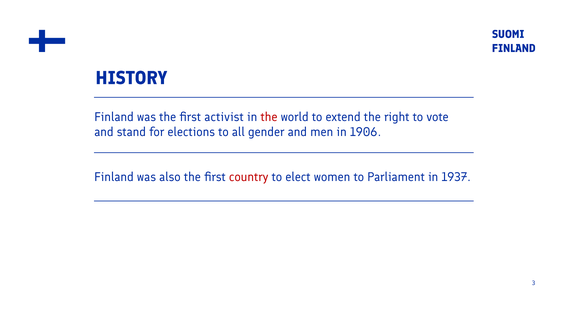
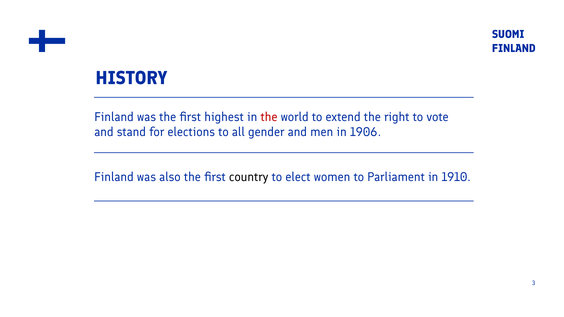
activist: activist -> highest (224, 117)
country colour: red -> black (249, 177)
1937: 1937 -> 1910 (456, 177)
